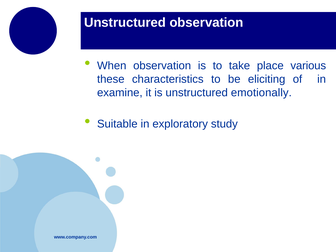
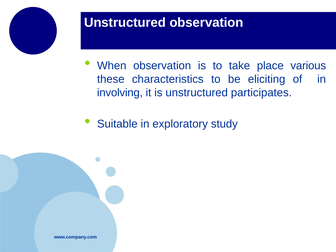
examine: examine -> involving (120, 93)
emotionally: emotionally -> participates (261, 93)
